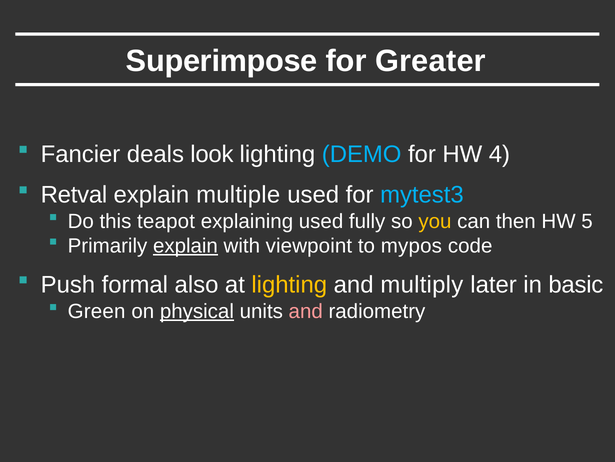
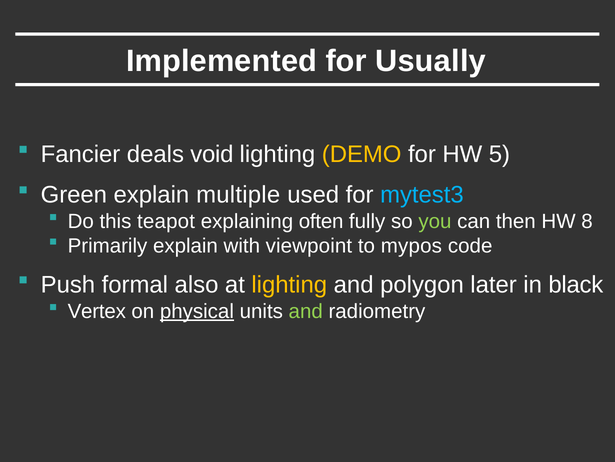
Superimpose: Superimpose -> Implemented (222, 61)
Greater: Greater -> Usually (431, 61)
look: look -> void (212, 154)
DEMO colour: light blue -> yellow (362, 154)
4: 4 -> 5 (499, 154)
Retval: Retval -> Green (74, 195)
explaining used: used -> often (321, 221)
you colour: yellow -> light green (435, 221)
5: 5 -> 8 (587, 221)
explain underline: present -> none (185, 246)
multiply: multiply -> polygon (422, 284)
basic: basic -> black (576, 284)
Green: Green -> Vertex (97, 311)
and colour: pink -> light green (306, 311)
